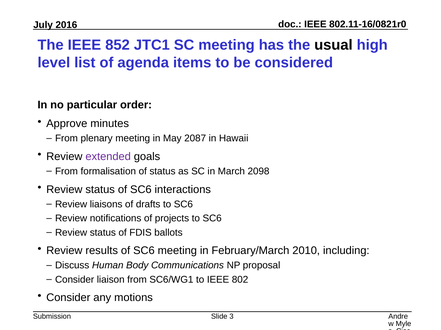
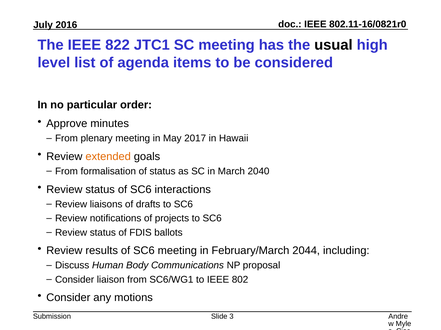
852: 852 -> 822 (118, 45)
2087: 2087 -> 2017 (195, 139)
extended colour: purple -> orange (108, 157)
2098: 2098 -> 2040 (259, 172)
2010: 2010 -> 2044 (306, 251)
